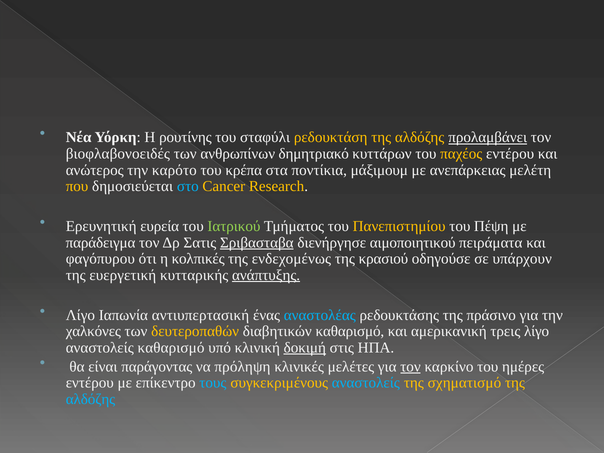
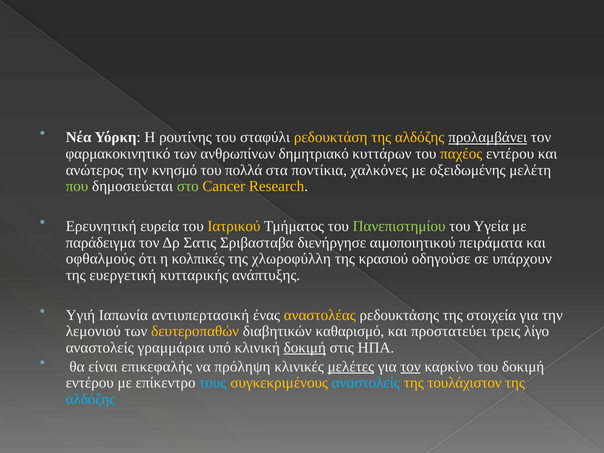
βιοφλαβονοειδές: βιοφλαβονοειδές -> φαρμακοκινητικό (118, 154)
καρότο: καρότο -> κνησμό (174, 170)
κρέπα: κρέπα -> πολλά (244, 170)
μάξιμουμ: μάξιμουμ -> χαλκόνες (379, 170)
ανεπάρκειας: ανεπάρκειας -> οξειδωμένης (468, 170)
που colour: yellow -> light green (77, 186)
στο colour: light blue -> light green (188, 186)
Ιατρικού colour: light green -> yellow (234, 226)
Πανεπιστημίου colour: yellow -> light green (399, 226)
Πέψη: Πέψη -> Υγεία (491, 226)
Σριβασταβα underline: present -> none (257, 243)
φαγόπυρου: φαγόπυρου -> οφθαλμούς (100, 259)
ενδεχομένως: ενδεχομένως -> χλωροφύλλη (291, 259)
ανάπτυξης underline: present -> none (266, 275)
Λίγο: Λίγο -> Υγιή (80, 315)
αναστολέας colour: light blue -> yellow (320, 315)
πράσινο: πράσινο -> στοιχεία (491, 315)
χαλκόνες: χαλκόνες -> λεμονιού (93, 331)
αμερικανική: αμερικανική -> προστατεύει (449, 331)
αναστολείς καθαρισμό: καθαρισμό -> γραμμάρια (171, 348)
παράγοντας: παράγοντας -> επικεφαλής (157, 367)
μελέτες underline: none -> present (351, 367)
του ημέρες: ημέρες -> δοκιμή (523, 367)
σχηματισμό: σχηματισμό -> τουλάχιστον (465, 383)
